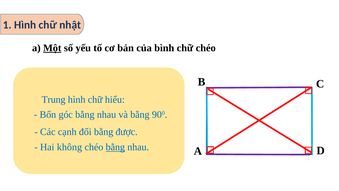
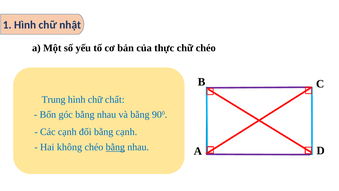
Một underline: present -> none (52, 48)
bình: bình -> thực (164, 48)
hiểu: hiểu -> chất (115, 99)
bằng được: được -> cạnh (126, 132)
